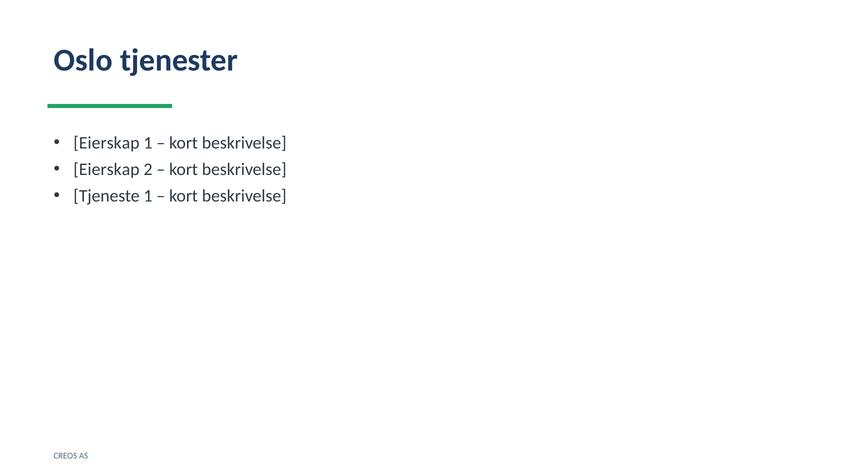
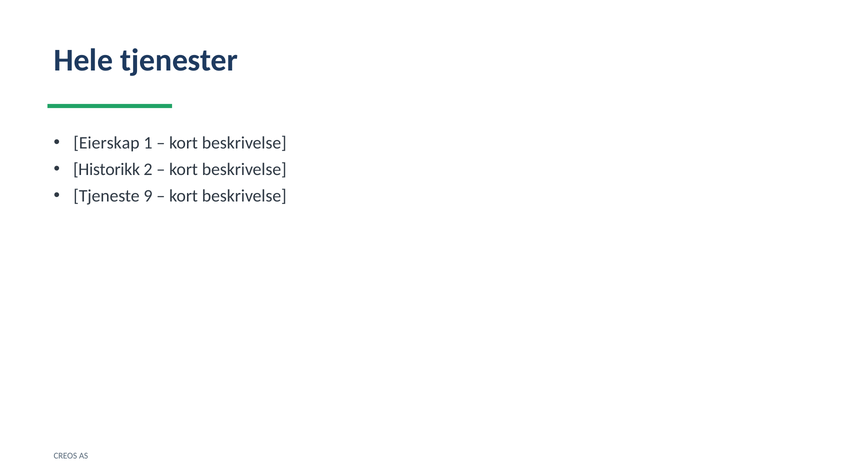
Oslo: Oslo -> Hele (83, 60)
Eierskap: Eierskap -> Historikk (107, 169)
Tjeneste 1: 1 -> 9 (148, 196)
